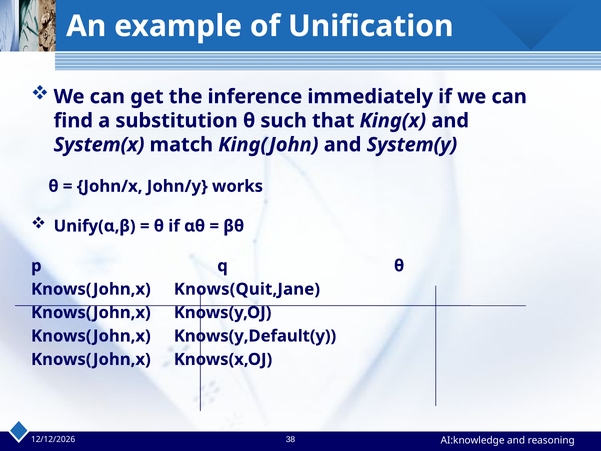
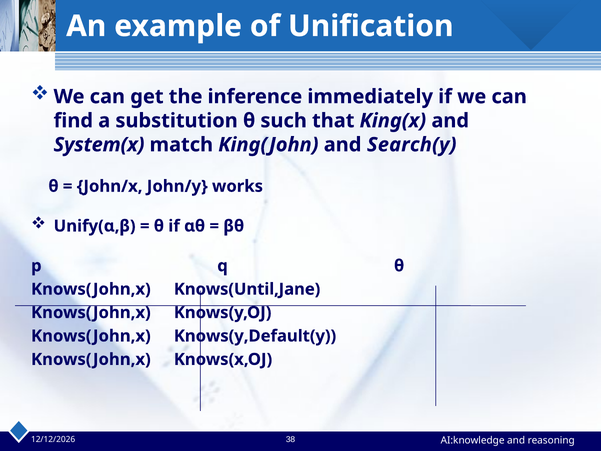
System(y: System(y -> Search(y (412, 145)
Knows(Quit,Jane: Knows(Quit,Jane -> Knows(Until,Jane (247, 289)
